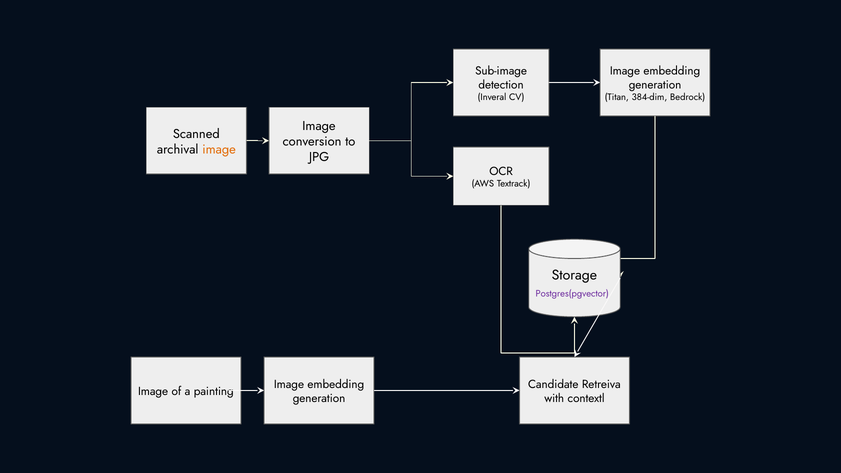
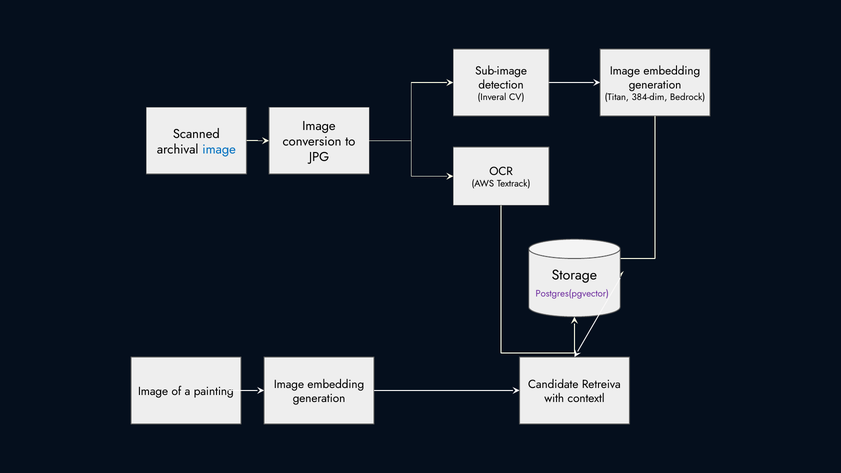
image colour: orange -> blue (219, 149)
